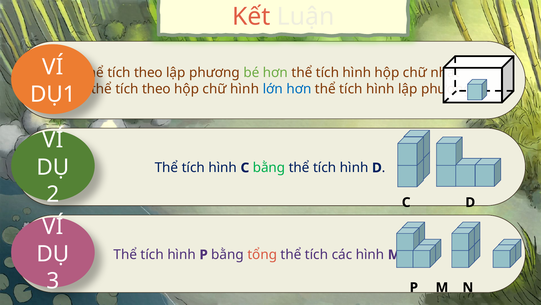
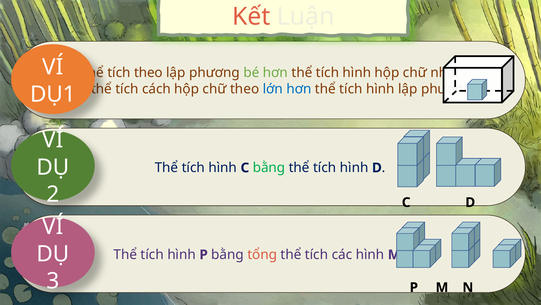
theo: theo -> cách (156, 89)
chữ hình: hình -> theo (245, 89)
